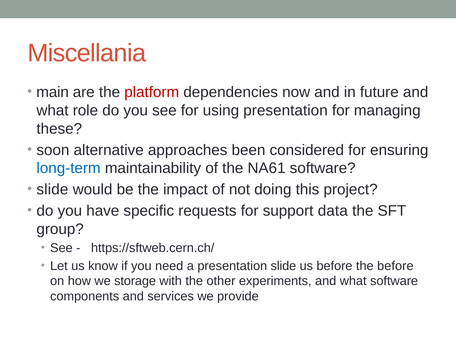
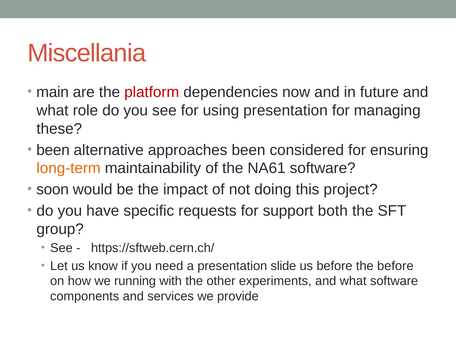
soon: soon -> been (53, 150)
long-term colour: blue -> orange (69, 168)
slide: slide -> soon (53, 190)
data: data -> both (333, 211)
storage: storage -> running (135, 281)
